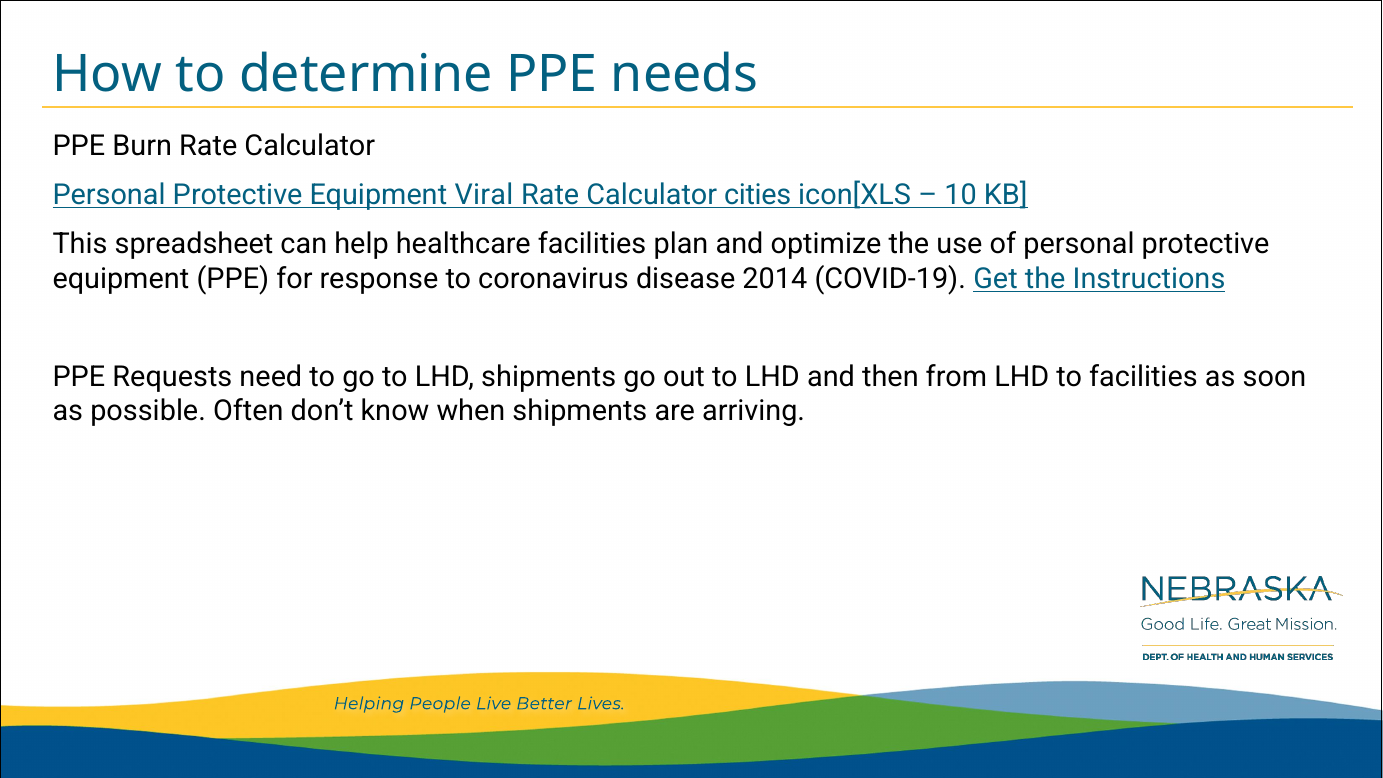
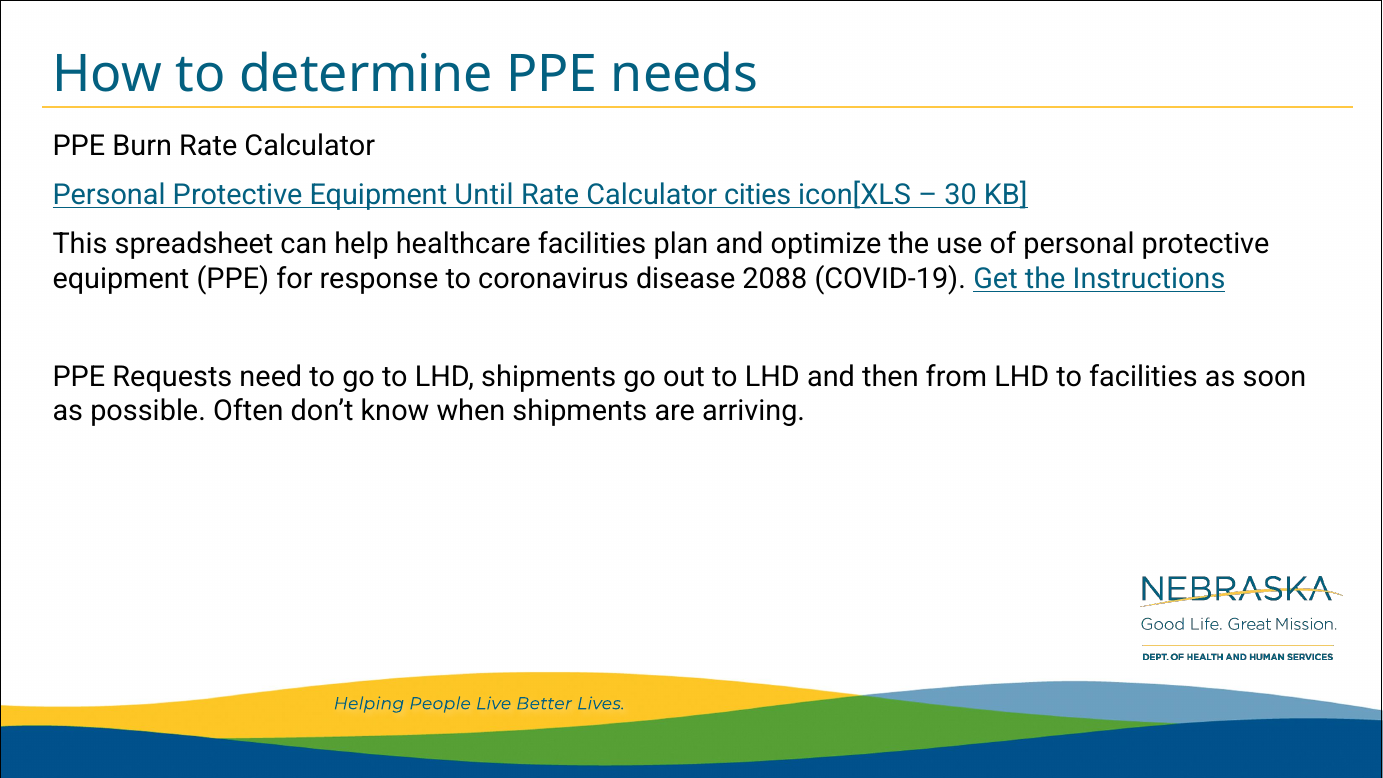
Viral: Viral -> Until (484, 195)
10: 10 -> 30 (961, 195)
2014: 2014 -> 2088 (775, 279)
